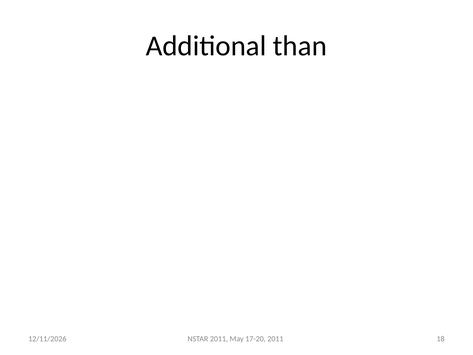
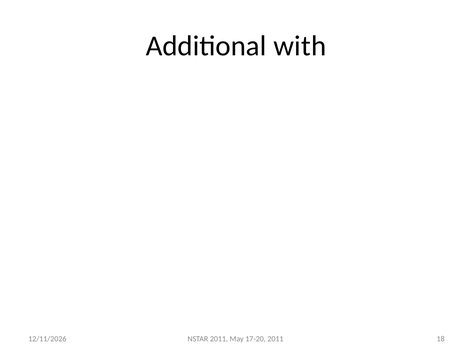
than: than -> with (300, 46)
